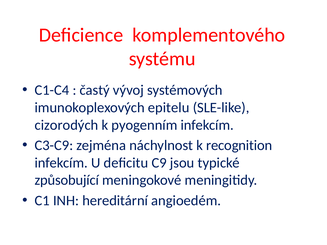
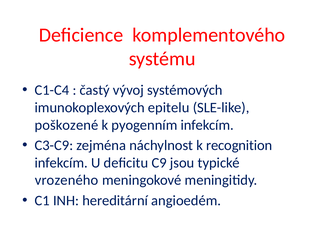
cizorodých: cizorodých -> poškozené (66, 125)
způsobující: způsobující -> vrozeného (67, 180)
